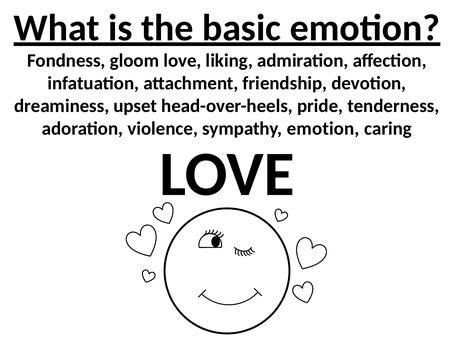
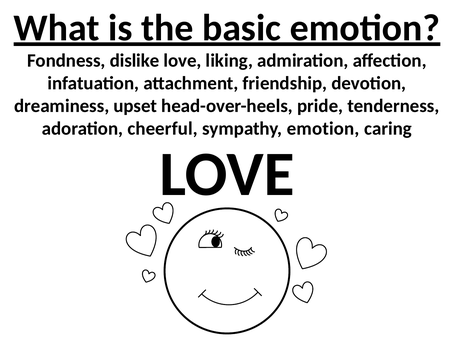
gloom: gloom -> dislike (135, 60)
violence: violence -> cheerful (163, 128)
